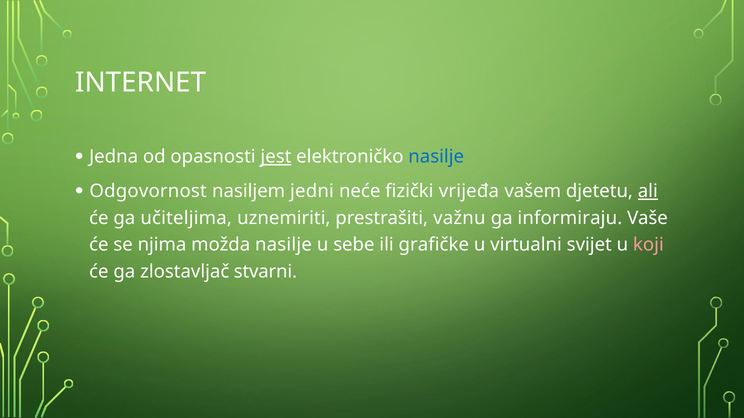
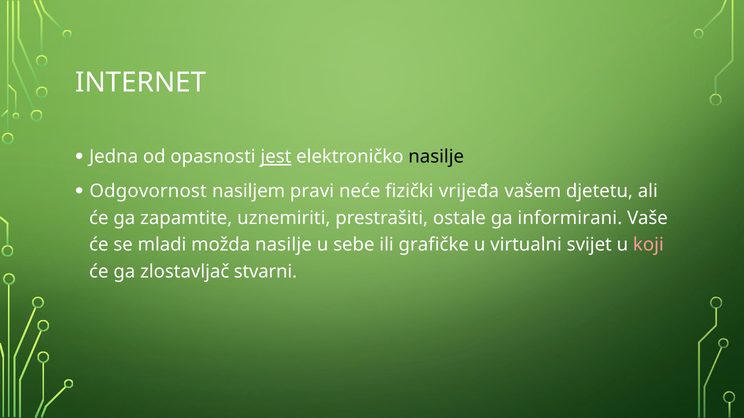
nasilje colour: blue -> black (436, 157)
jedni: jedni -> pravi (312, 192)
ali underline: present -> none (648, 192)
učiteljima: učiteljima -> zapamtite (186, 218)
važnu: važnu -> ostale (459, 218)
informiraju: informiraju -> informirani (570, 218)
njima: njima -> mladi (162, 245)
